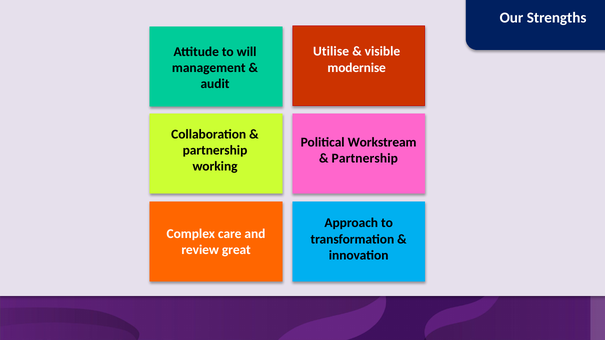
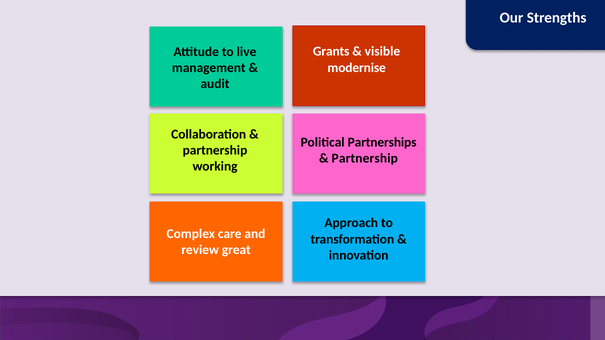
Utilise: Utilise -> Grants (331, 52)
will: will -> live (247, 52)
Workstream: Workstream -> Partnerships (382, 142)
